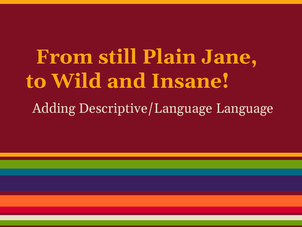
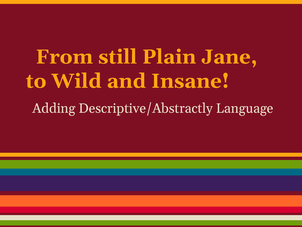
Descriptive/Language: Descriptive/Language -> Descriptive/Abstractly (146, 108)
